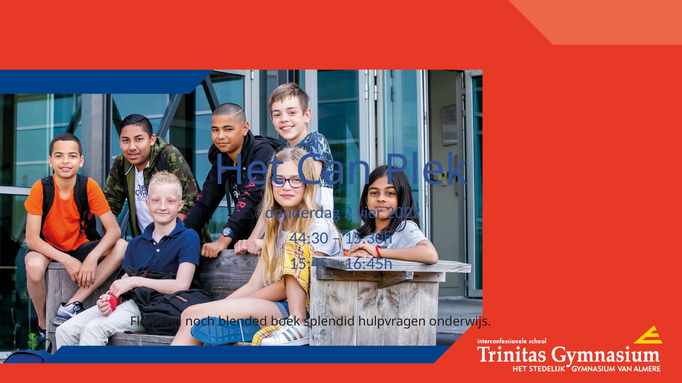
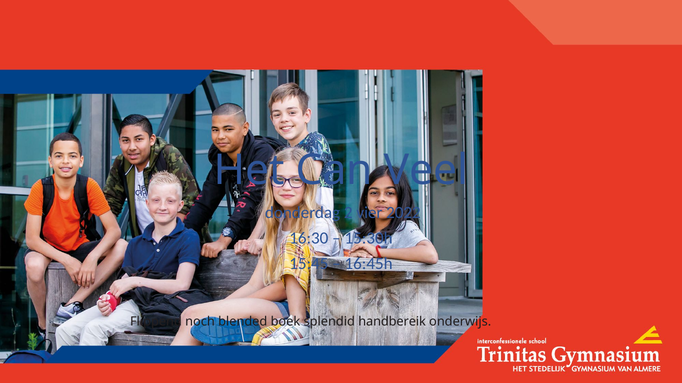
Plek: Plek -> Veel (426, 170)
44:30: 44:30 -> 16:30 (309, 239)
hulpvragen: hulpvragen -> handbereik (392, 322)
